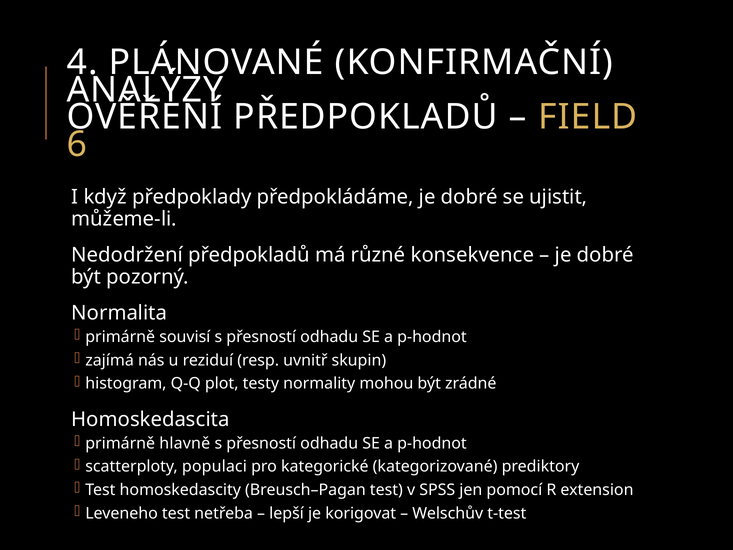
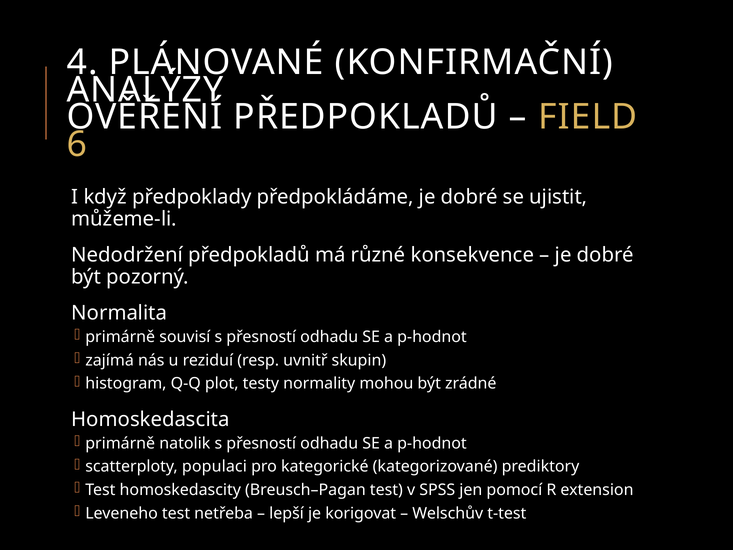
hlavně: hlavně -> natolik (185, 443)
